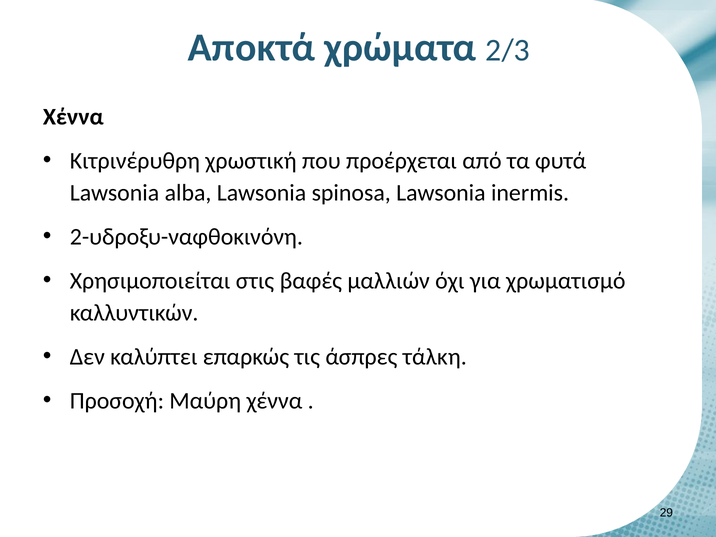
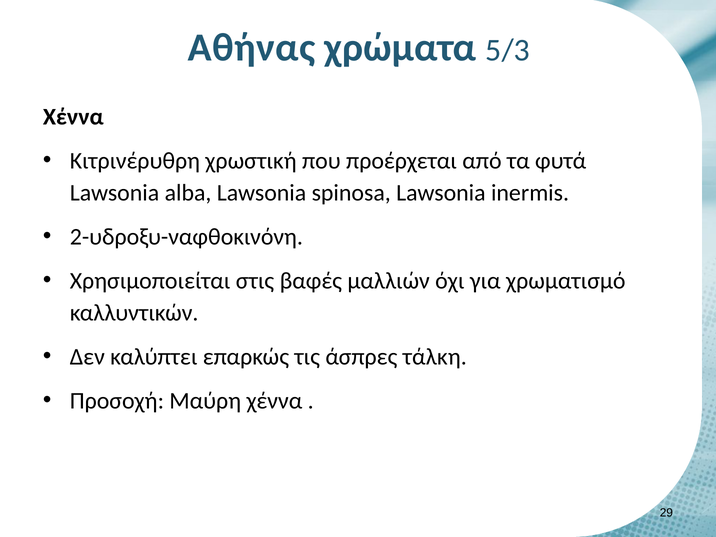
Αποκτά: Αποκτά -> Αθήνας (251, 47)
2/3: 2/3 -> 5/3 (508, 50)
